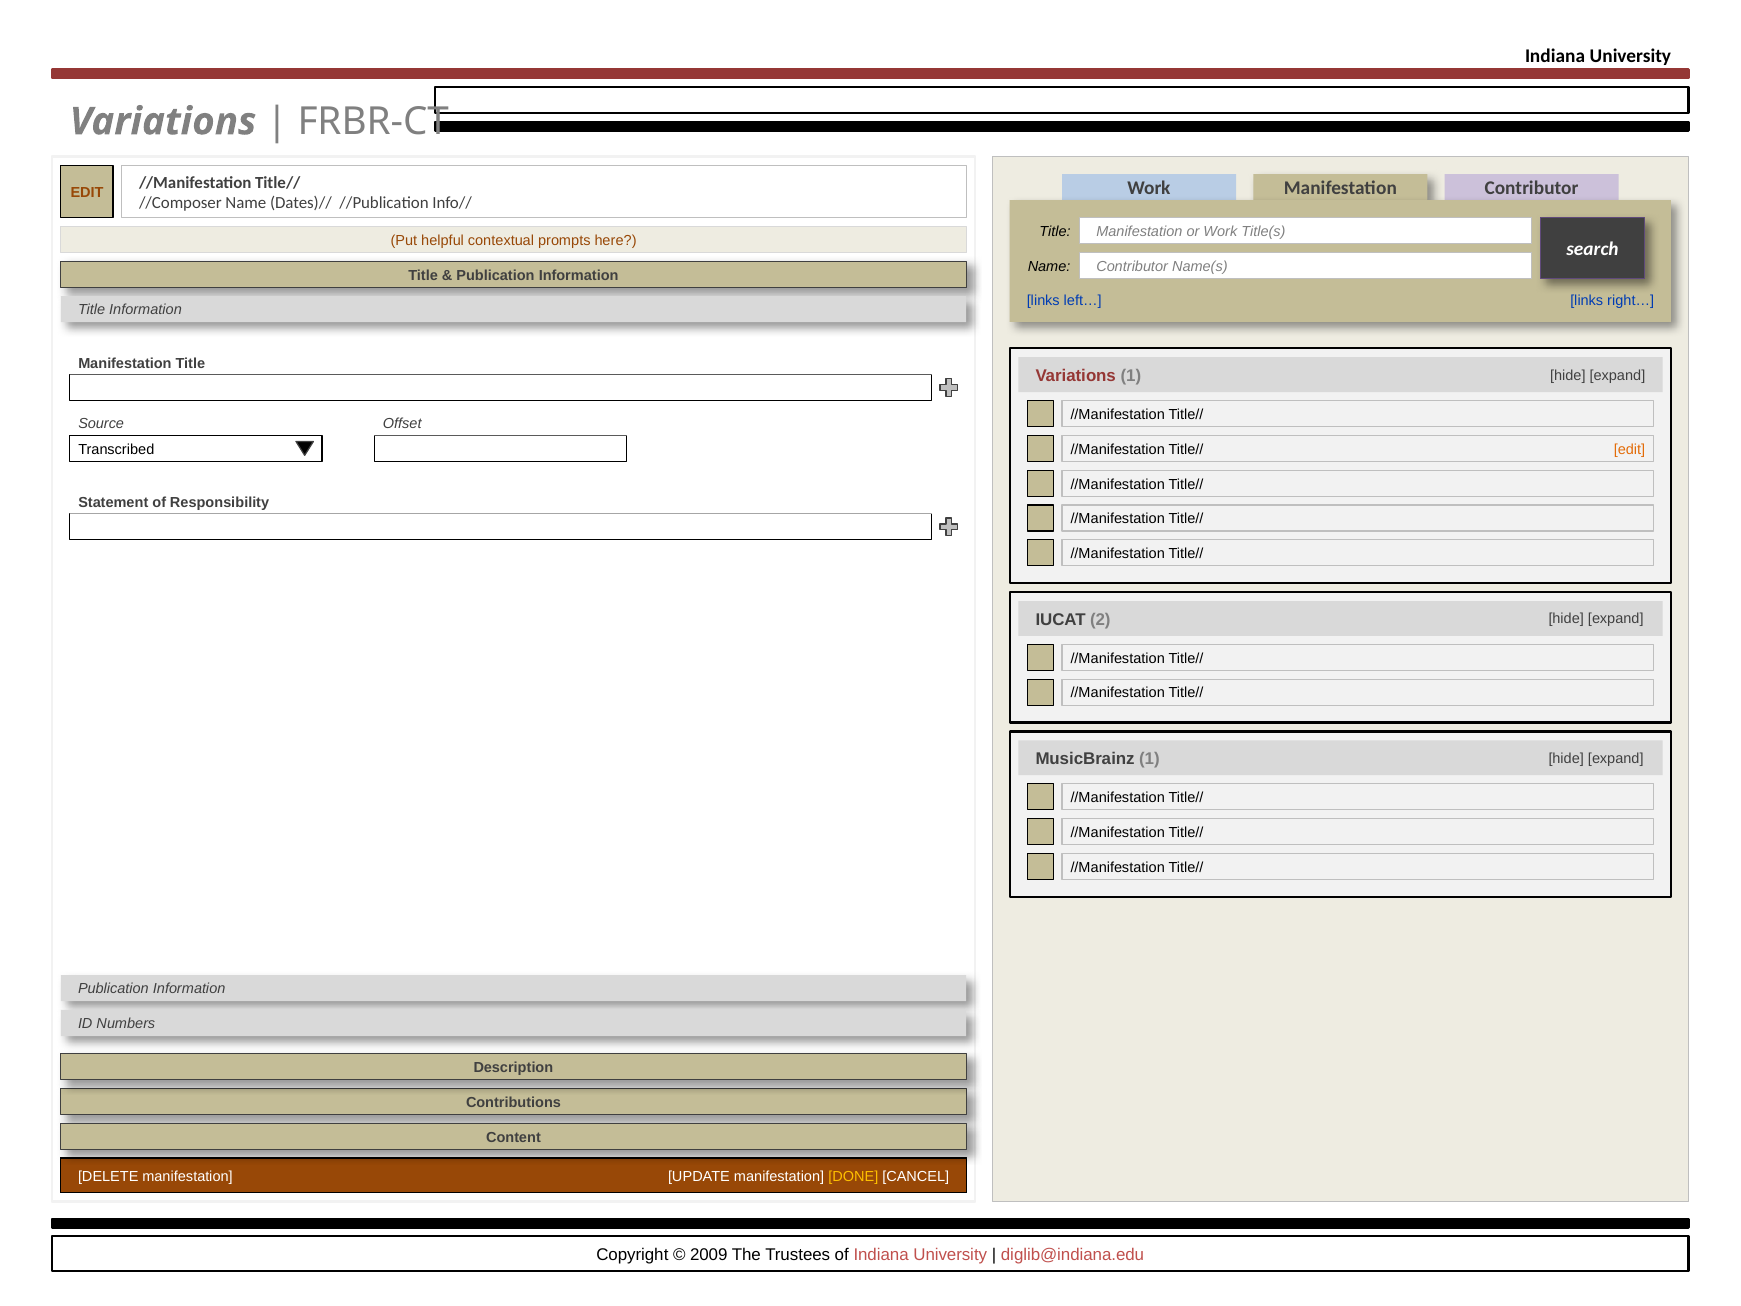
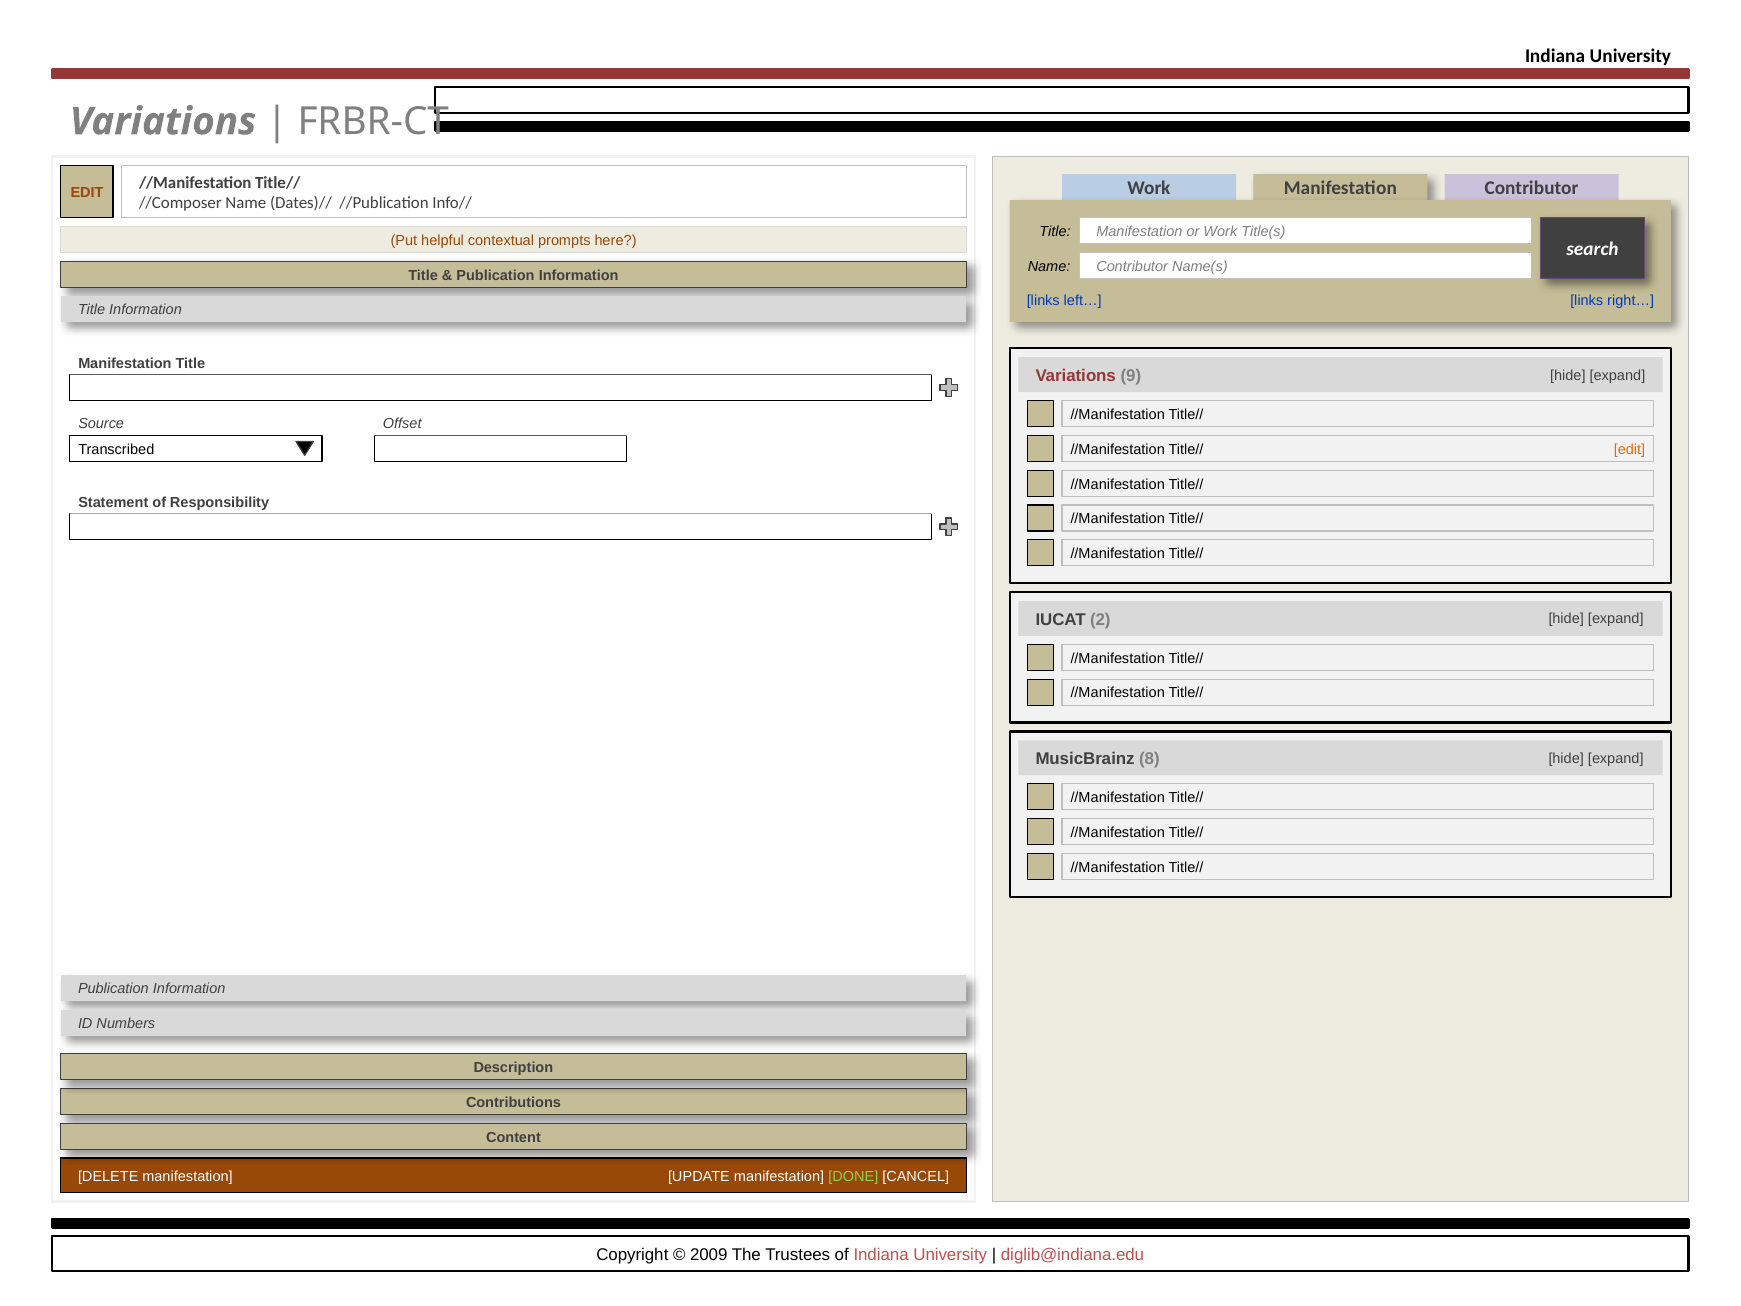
Variations 1: 1 -> 9 (1131, 376)
MusicBrainz 1: 1 -> 8 (1149, 759)
DONE colour: yellow -> light green (853, 1176)
